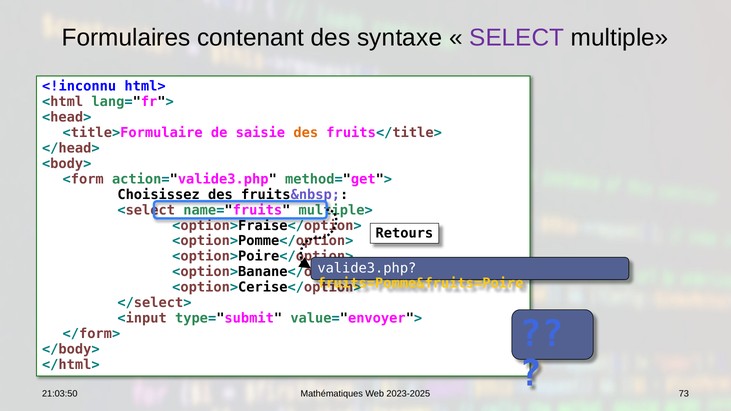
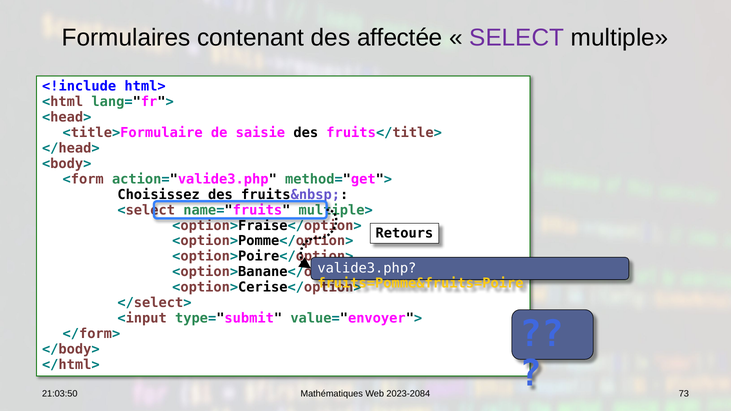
syntaxe: syntaxe -> affectée (400, 38)
<!inconnu: <!inconnu -> <!include (79, 86)
des colour: orange -> black (306, 133)
2023-2025: 2023-2025 -> 2023-2084 (408, 394)
